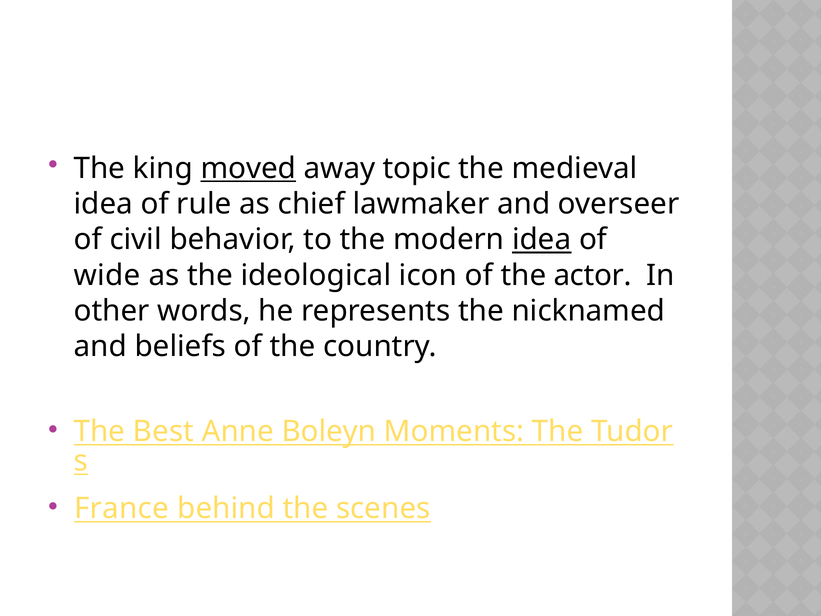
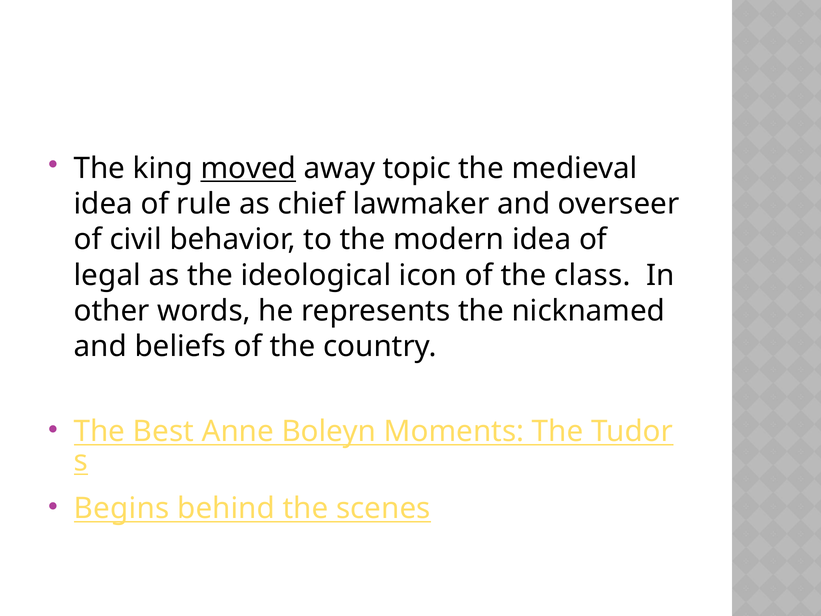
idea underline: present -> none (542, 240)
wide: wide -> legal (107, 275)
actor: actor -> class (592, 275)
France: France -> Begins (122, 508)
